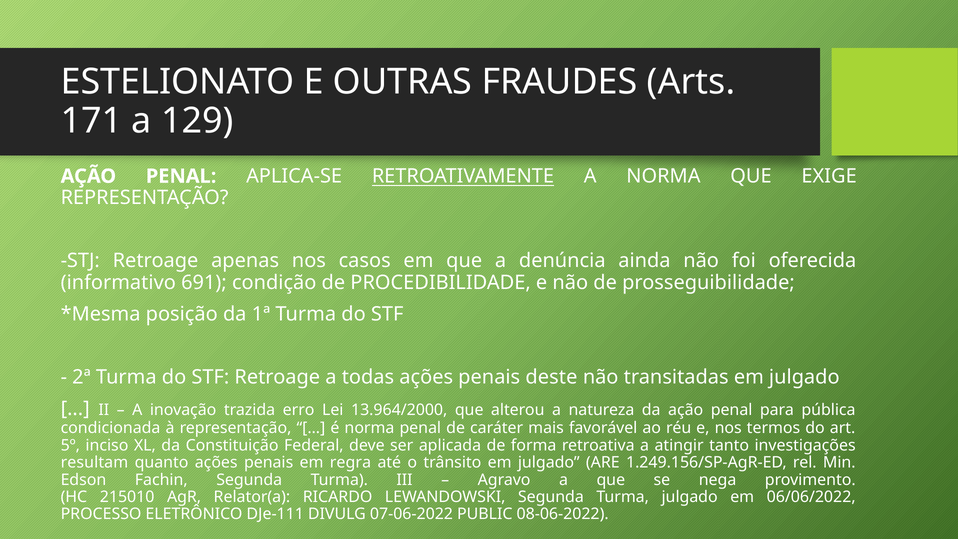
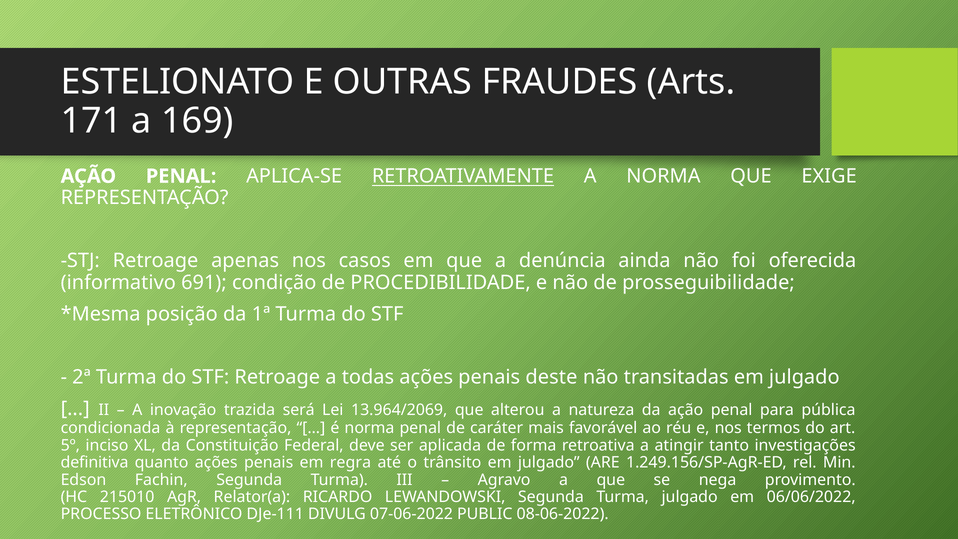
129: 129 -> 169 (197, 121)
erro: erro -> será (299, 410)
13.964/2000: 13.964/2000 -> 13.964/2069 (399, 410)
resultam: resultam -> definitiva (95, 463)
